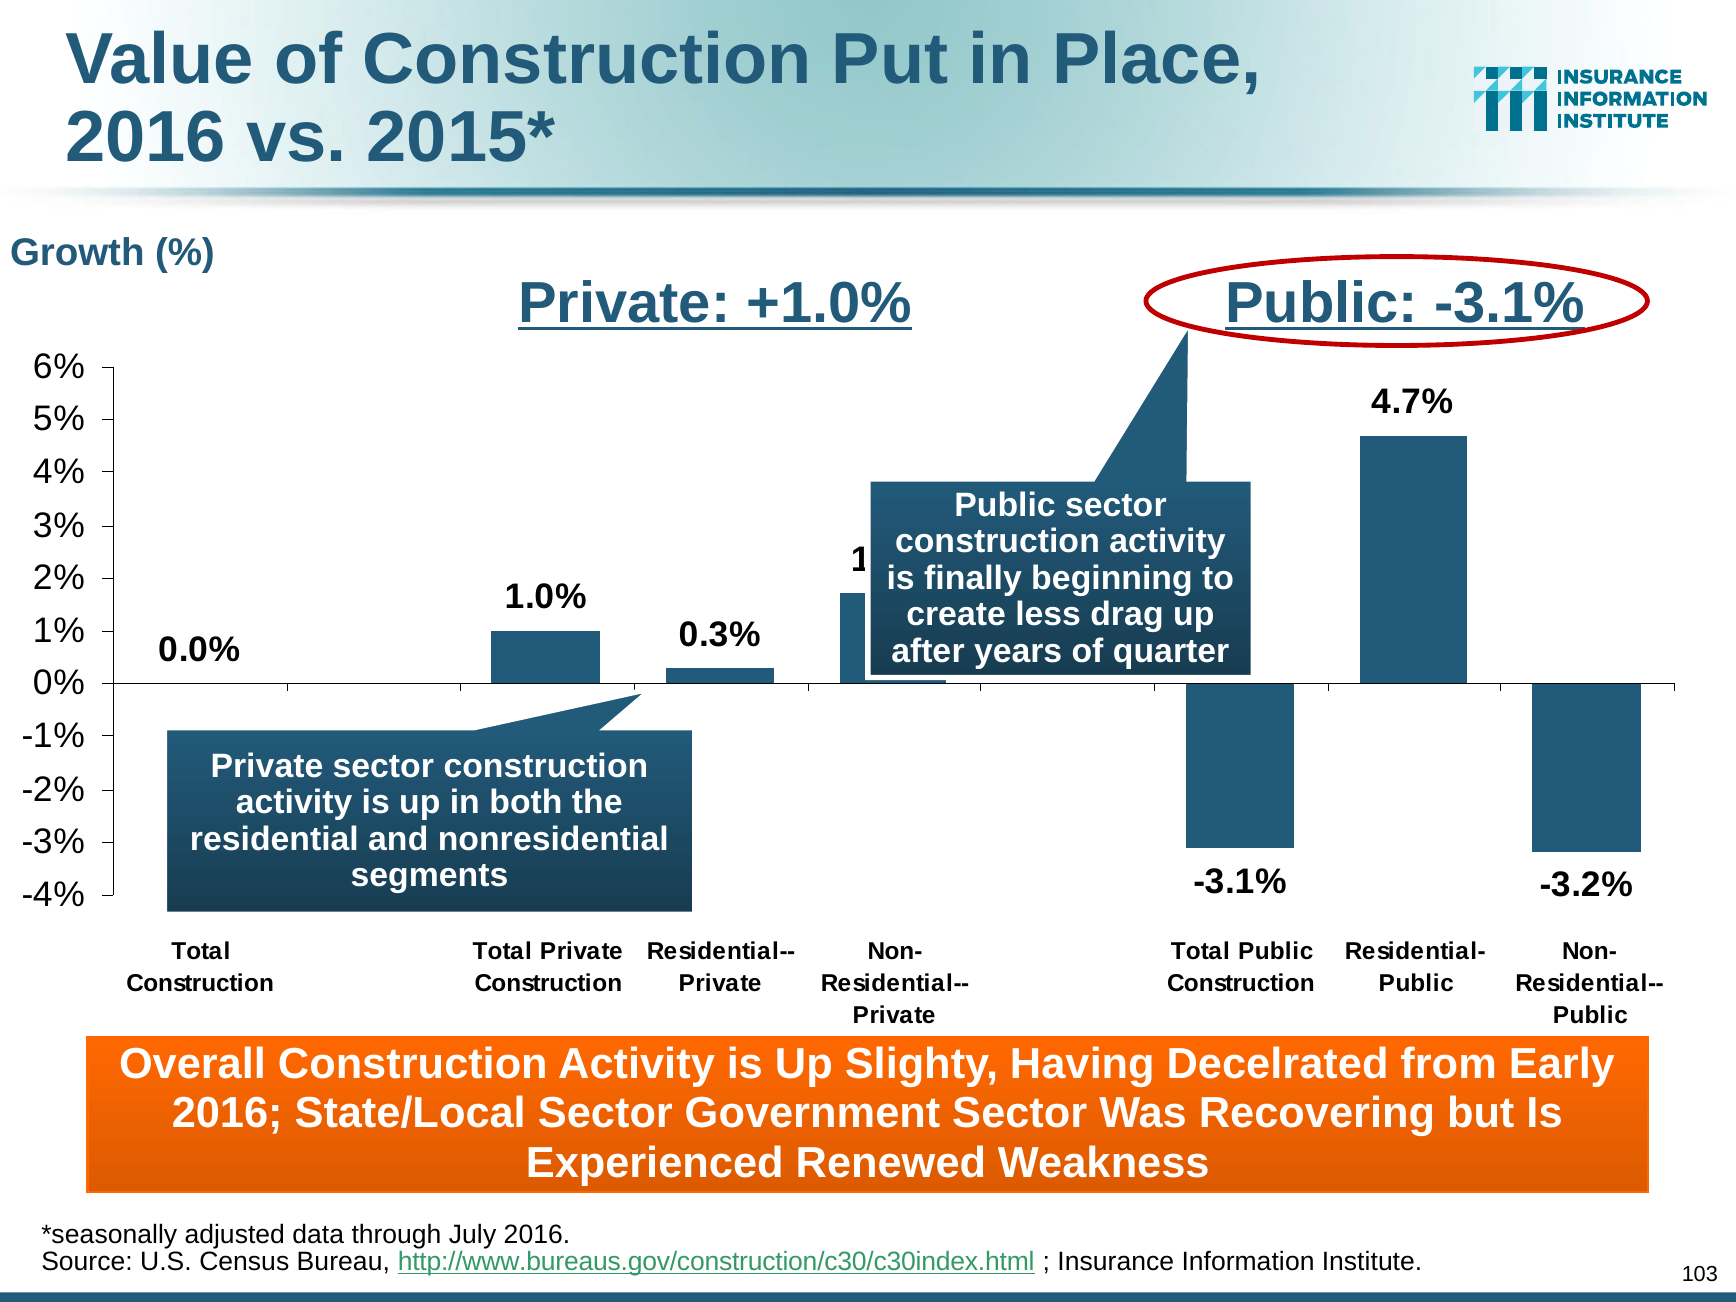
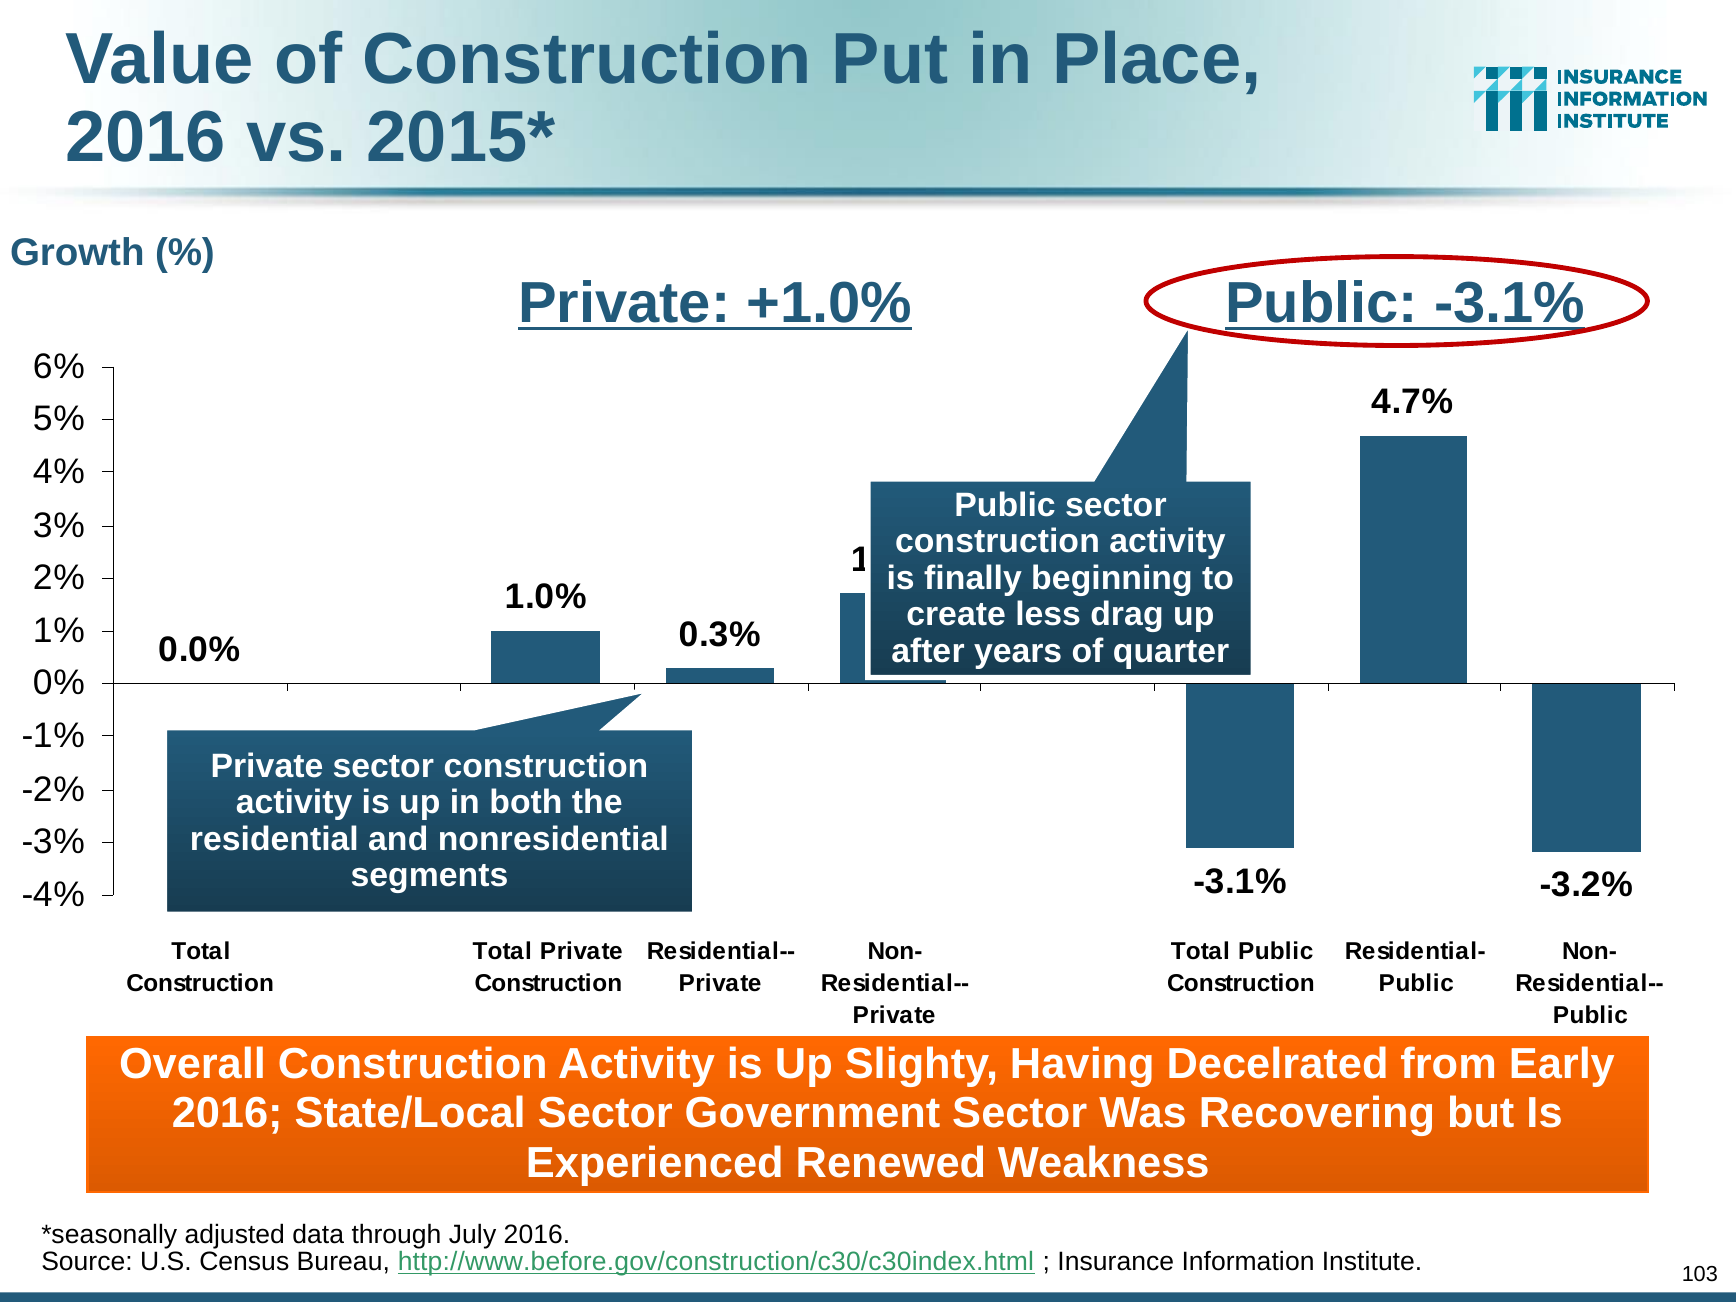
http://www.bureaus.gov/construction/c30/c30index.html: http://www.bureaus.gov/construction/c30/c30index.html -> http://www.before.gov/construction/c30/c30index.html (716, 1262)
